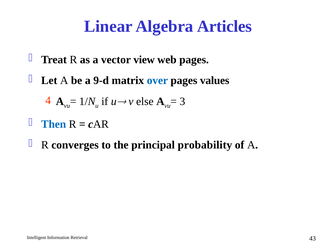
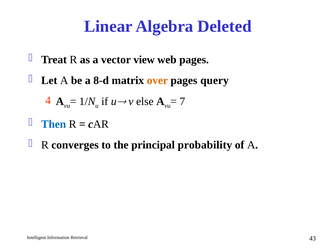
Articles: Articles -> Deleted (224, 26)
9-d: 9-d -> 8-d (101, 80)
over colour: blue -> orange (157, 80)
values: values -> query (215, 80)
3: 3 -> 7 (182, 101)
